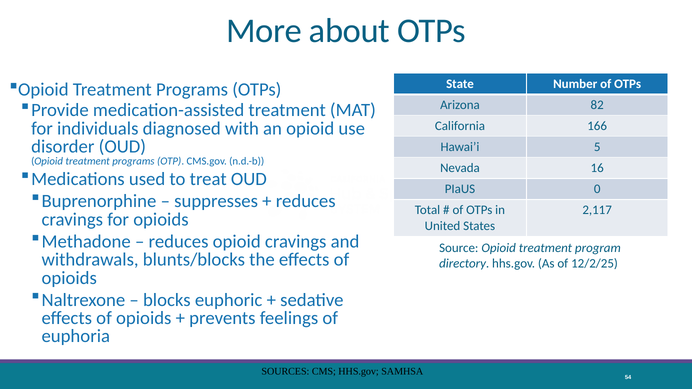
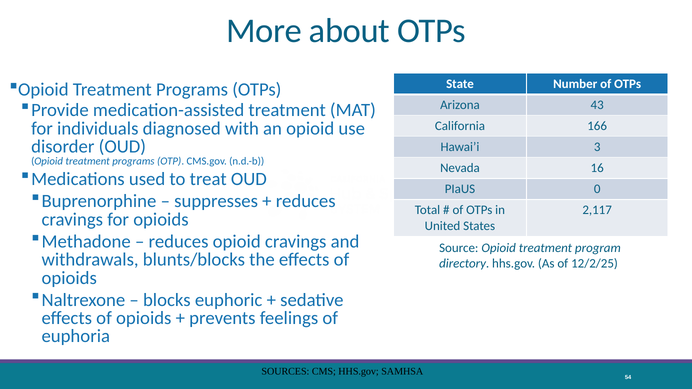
82: 82 -> 43 (597, 105)
5: 5 -> 3 (597, 147)
